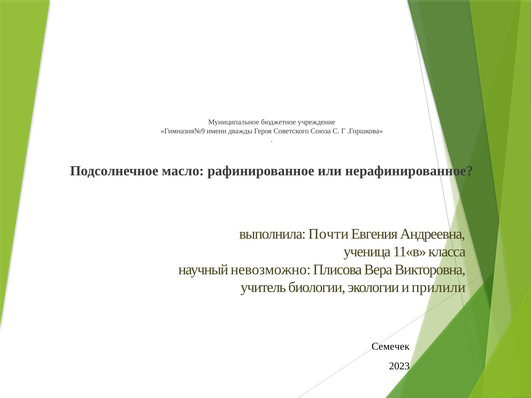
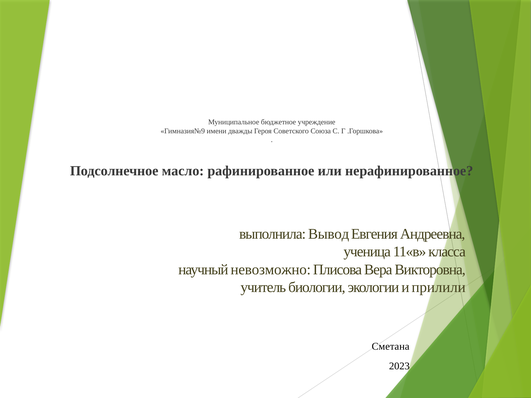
Почти: Почти -> Вывод (329, 234)
Семечек: Семечек -> Сметана (391, 347)
